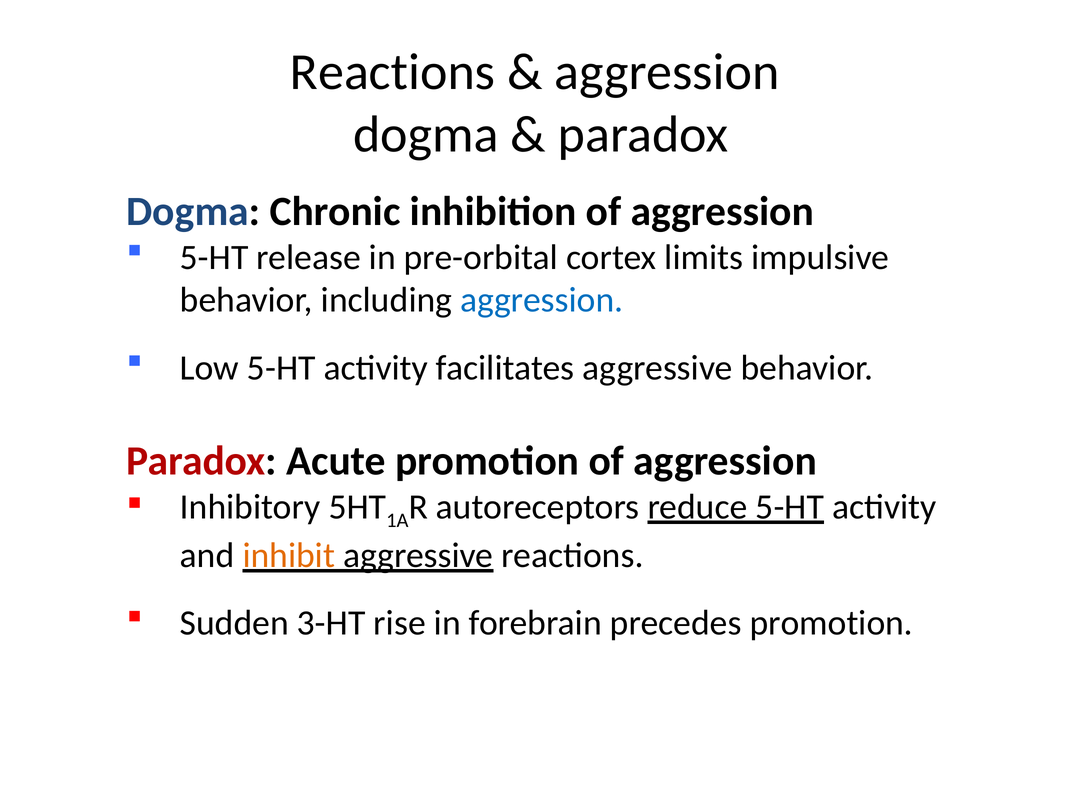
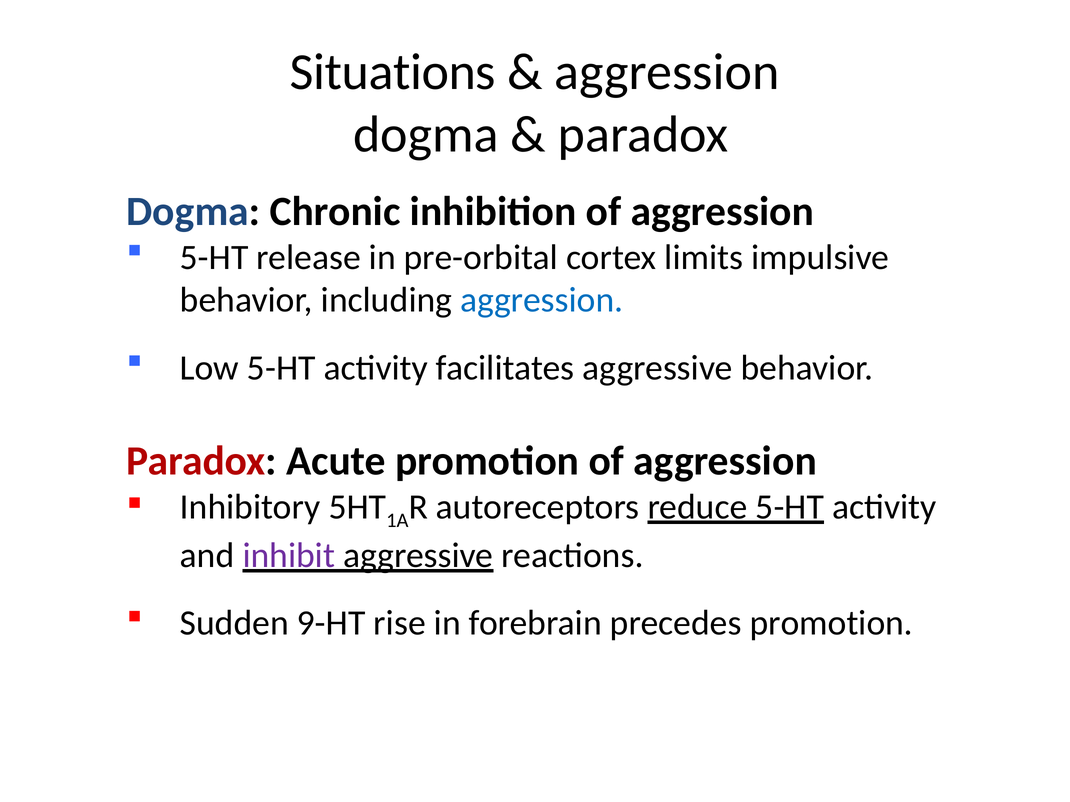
Reactions: Reactions -> Situations (393, 72)
inhibit colour: orange -> purple (289, 556)
3-HT: 3-HT -> 9-HT (331, 624)
